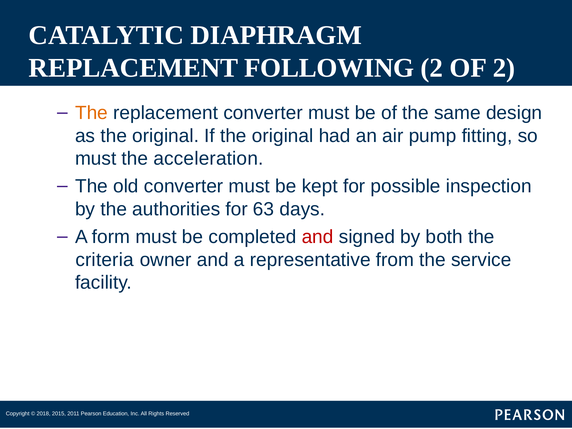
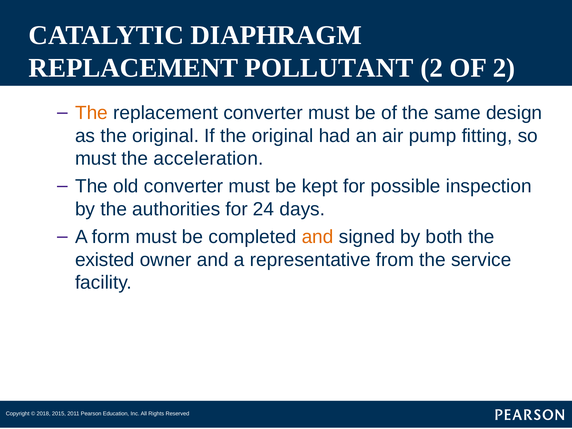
FOLLOWING: FOLLOWING -> POLLUTANT (329, 68)
63: 63 -> 24 (264, 209)
and colour: red -> orange (318, 237)
criteria: criteria -> existed (105, 260)
